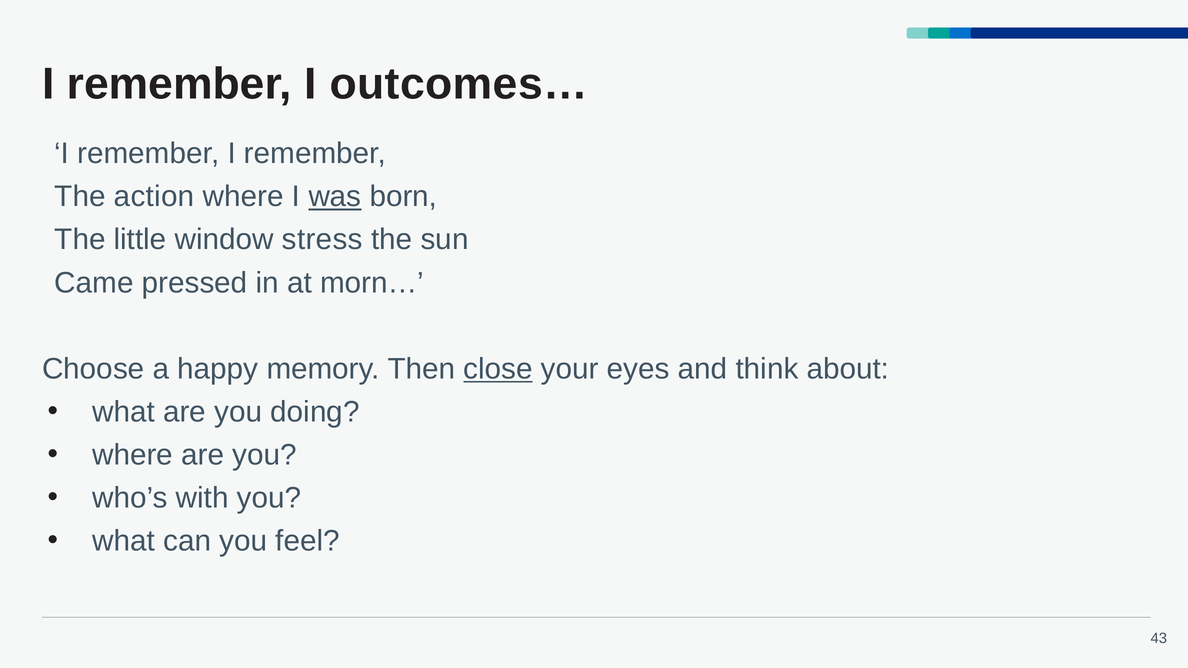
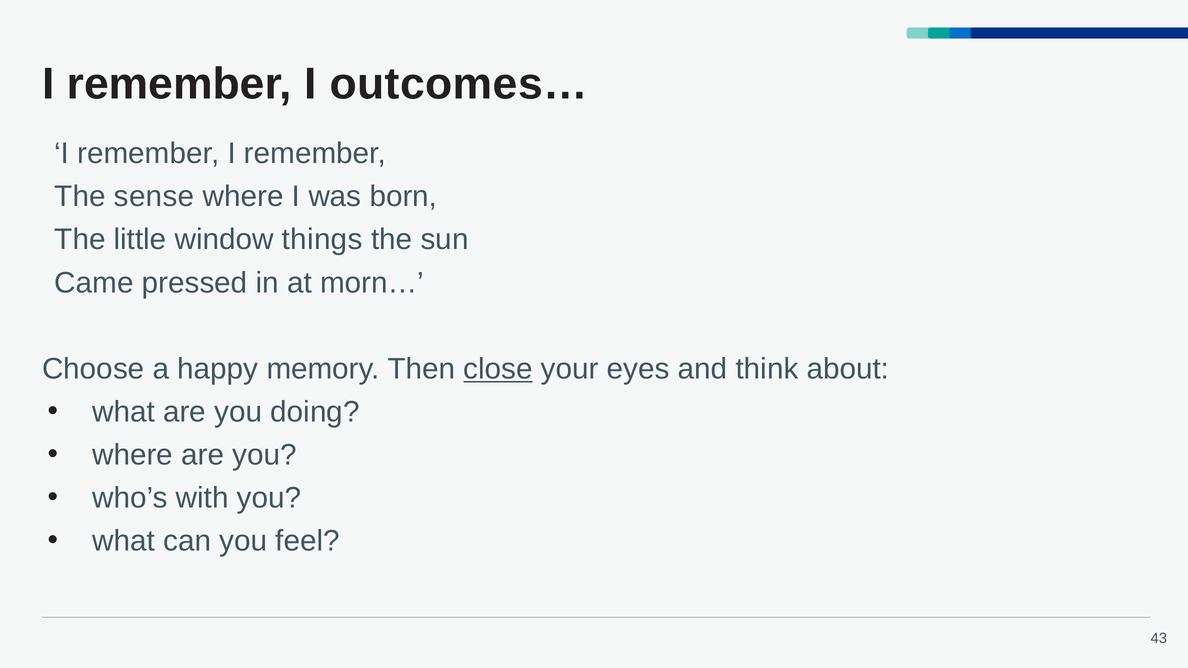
action: action -> sense (154, 197)
was underline: present -> none (335, 197)
stress: stress -> things (322, 240)
